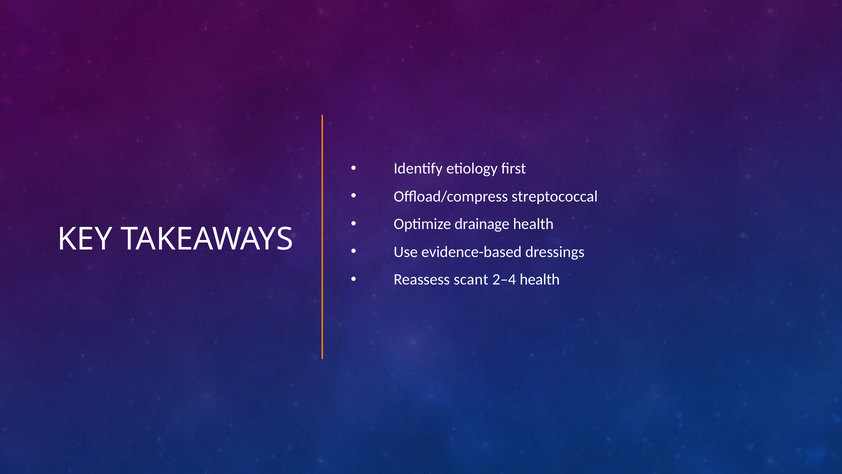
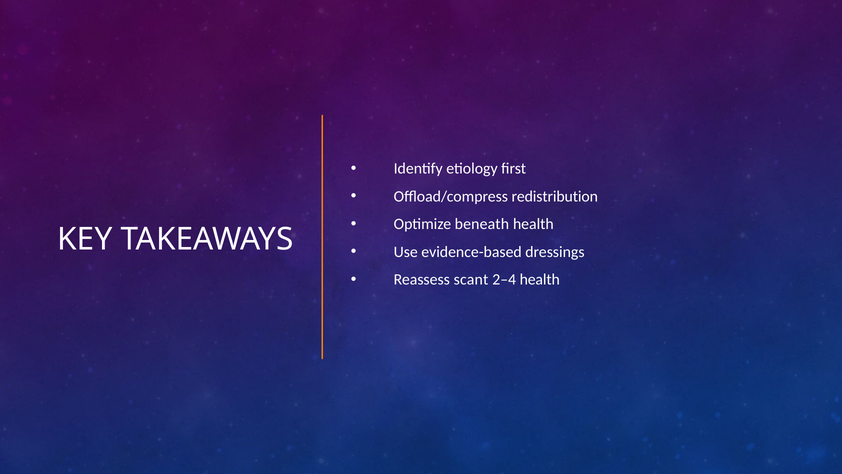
streptococcal: streptococcal -> redistribution (555, 196)
drainage: drainage -> beneath (482, 224)
